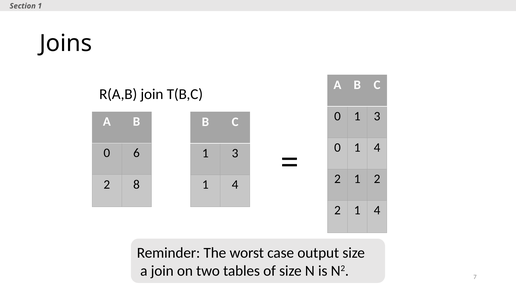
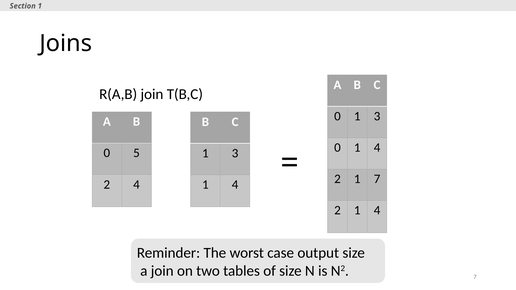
6: 6 -> 5 (137, 153)
1 2: 2 -> 7 (377, 179)
2 8: 8 -> 4 (137, 185)
